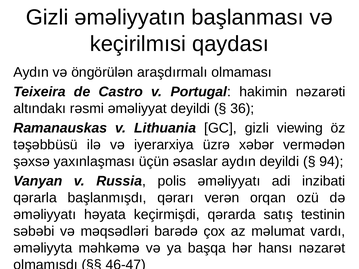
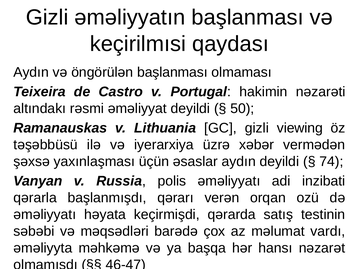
öngörülən araşdırmalı: araşdırmalı -> başlanması (172, 72)
36: 36 -> 50 (242, 109)
94: 94 -> 74 (331, 162)
